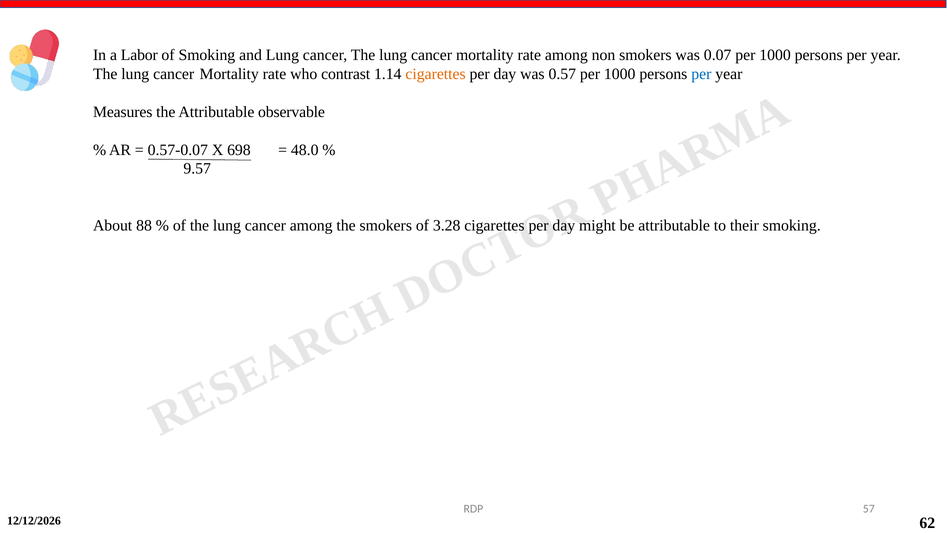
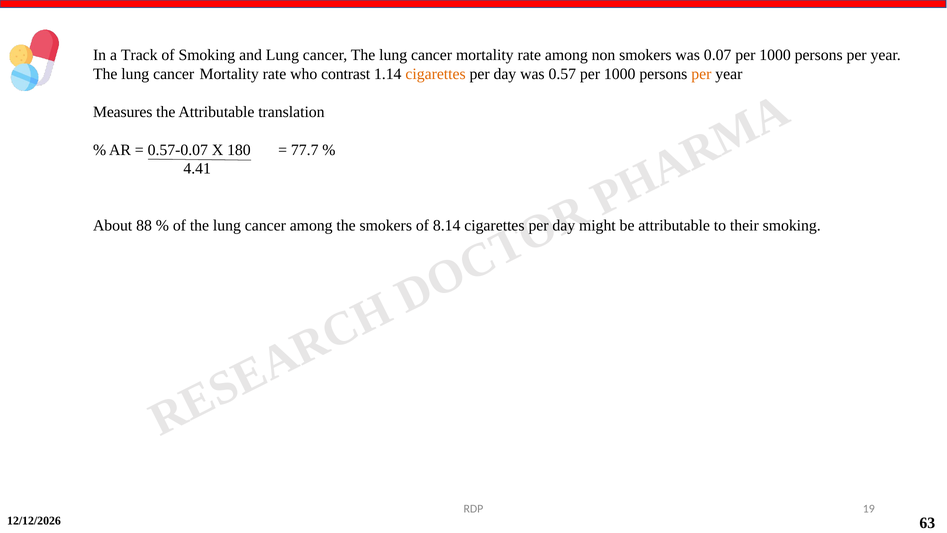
Labor: Labor -> Track (139, 55)
per colour: blue -> orange (701, 74)
observable: observable -> translation (291, 112)
698: 698 -> 180 (239, 150)
48.0: 48.0 -> 77.7 (305, 150)
9.57: 9.57 -> 4.41 (197, 169)
3.28: 3.28 -> 8.14 (447, 225)
57: 57 -> 19 (869, 509)
62: 62 -> 63 (927, 523)
